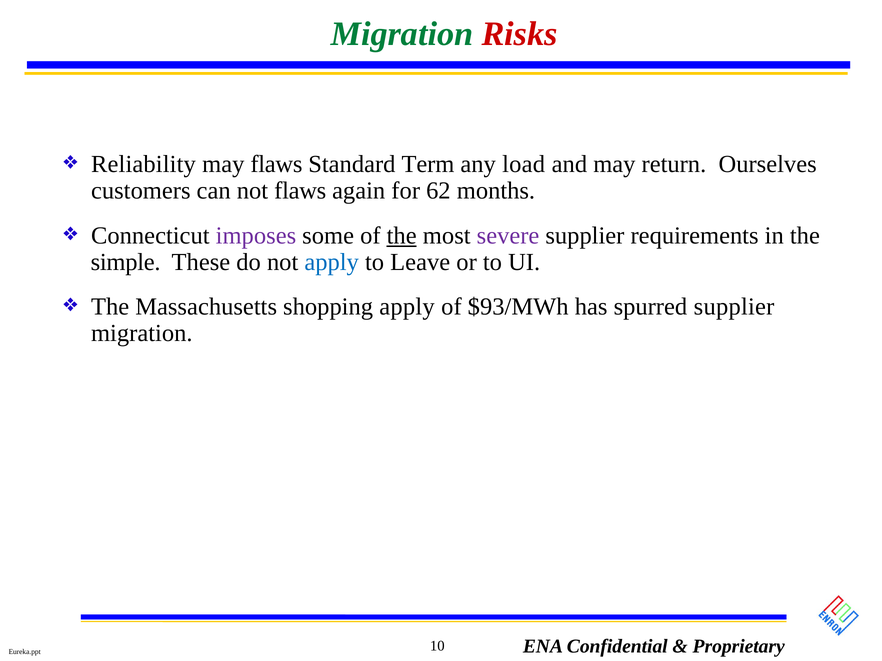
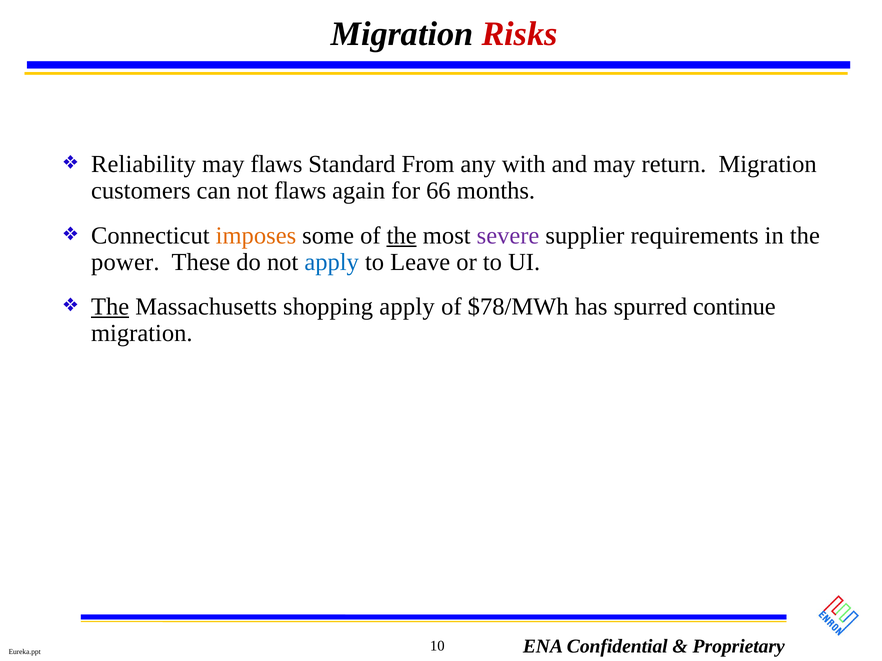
Migration colour: green -> black (402, 34)
Term: Term -> From (428, 165)
load: load -> with (524, 165)
return Ourselves: Ourselves -> Migration (768, 165)
62: 62 -> 66 (438, 191)
imposes colour: purple -> orange (256, 236)
simple: simple -> power (125, 262)
The underline: none -> present (110, 307)
$93/MWh: $93/MWh -> $78/MWh (518, 307)
spurred supplier: supplier -> continue (734, 307)
